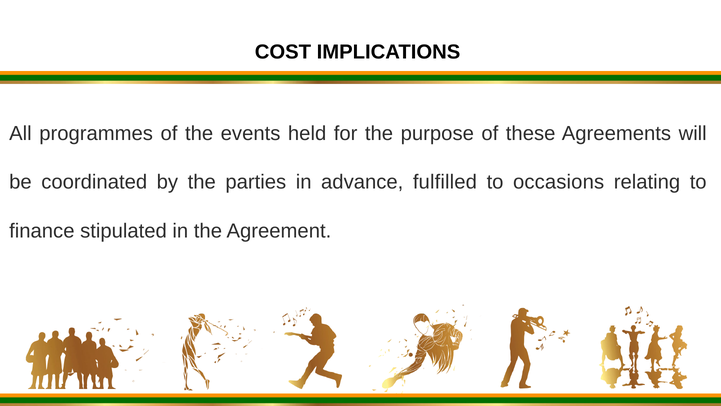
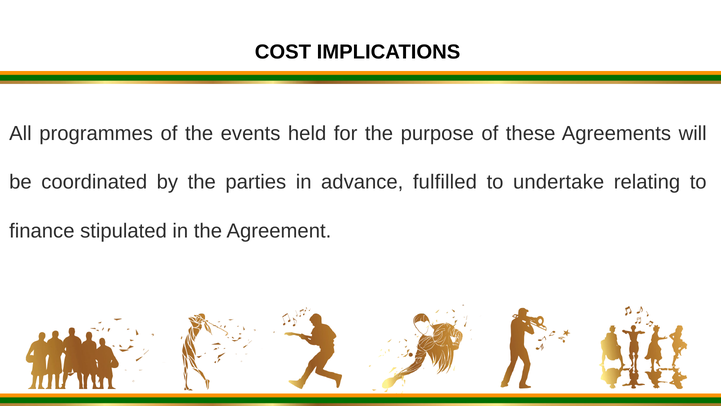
occasions: occasions -> undertake (559, 182)
